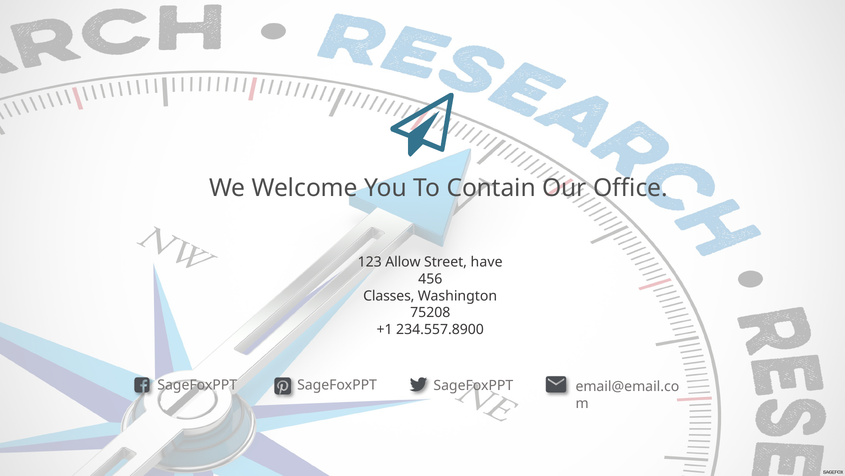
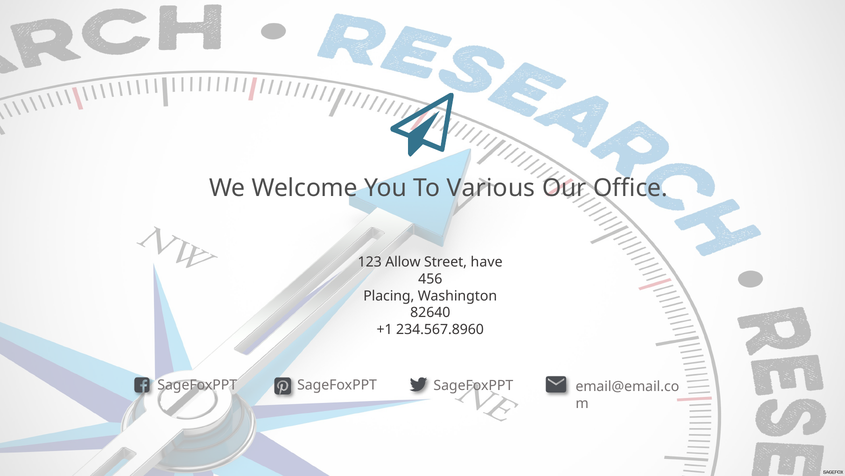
Contain: Contain -> Various (491, 188)
Classes: Classes -> Placing (389, 295)
75208: 75208 -> 82640 (430, 312)
234.557.8900: 234.557.8900 -> 234.567.8960 (440, 329)
